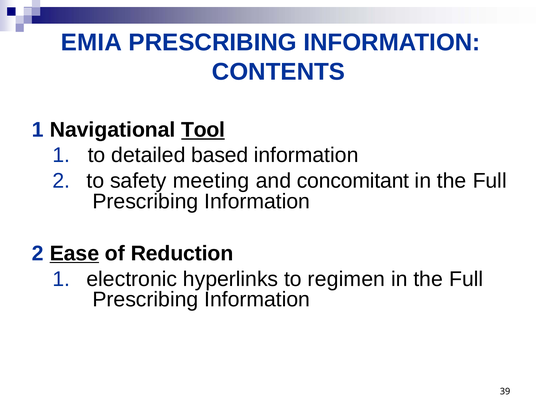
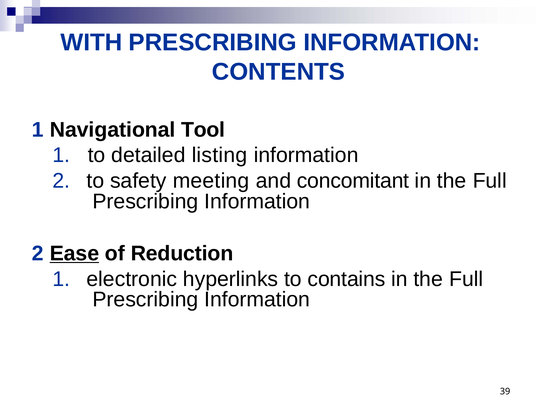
EMIA: EMIA -> WITH (92, 43)
Tool underline: present -> none (203, 130)
based: based -> listing (219, 155)
regimen: regimen -> contains (347, 279)
